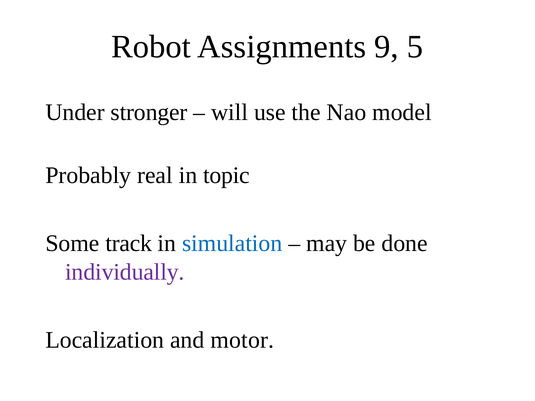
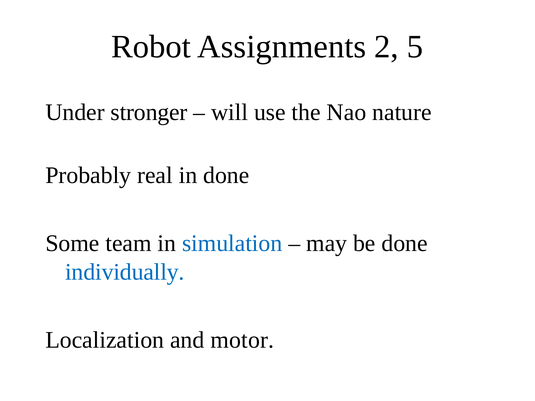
9: 9 -> 2 (387, 47)
model: model -> nature (402, 112)
in topic: topic -> done (226, 175)
track: track -> team (129, 243)
individually colour: purple -> blue (125, 272)
